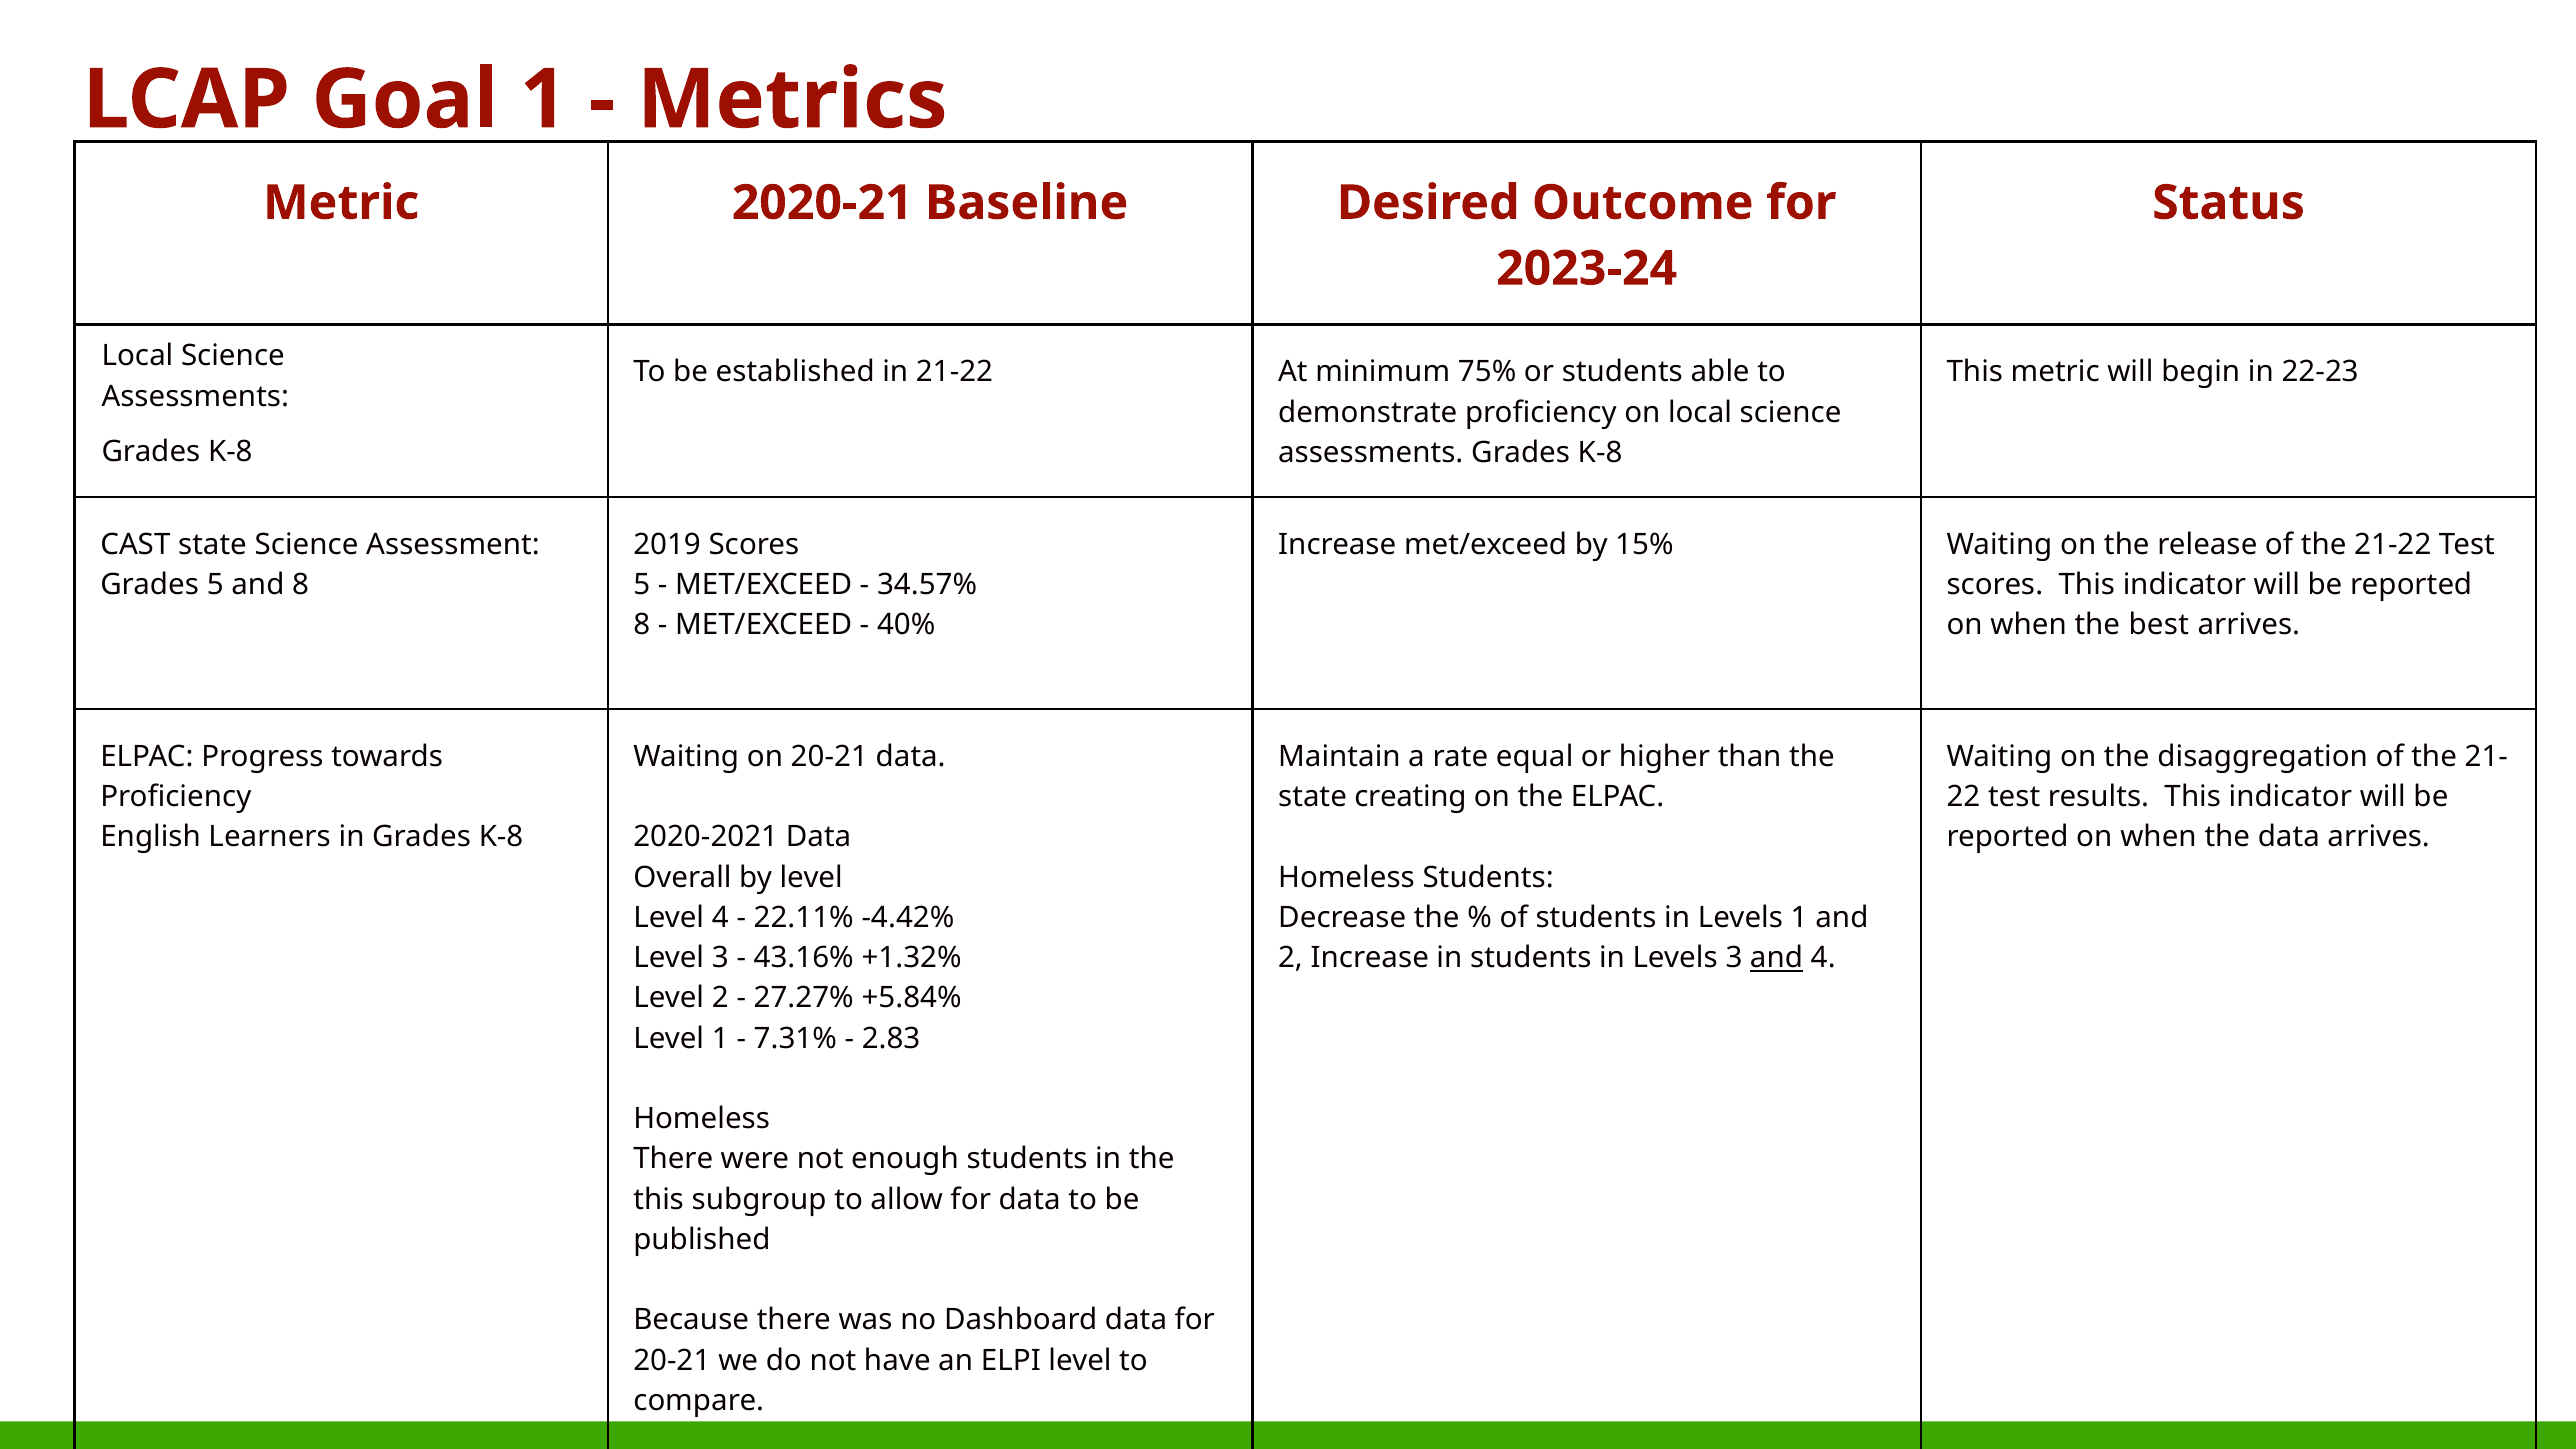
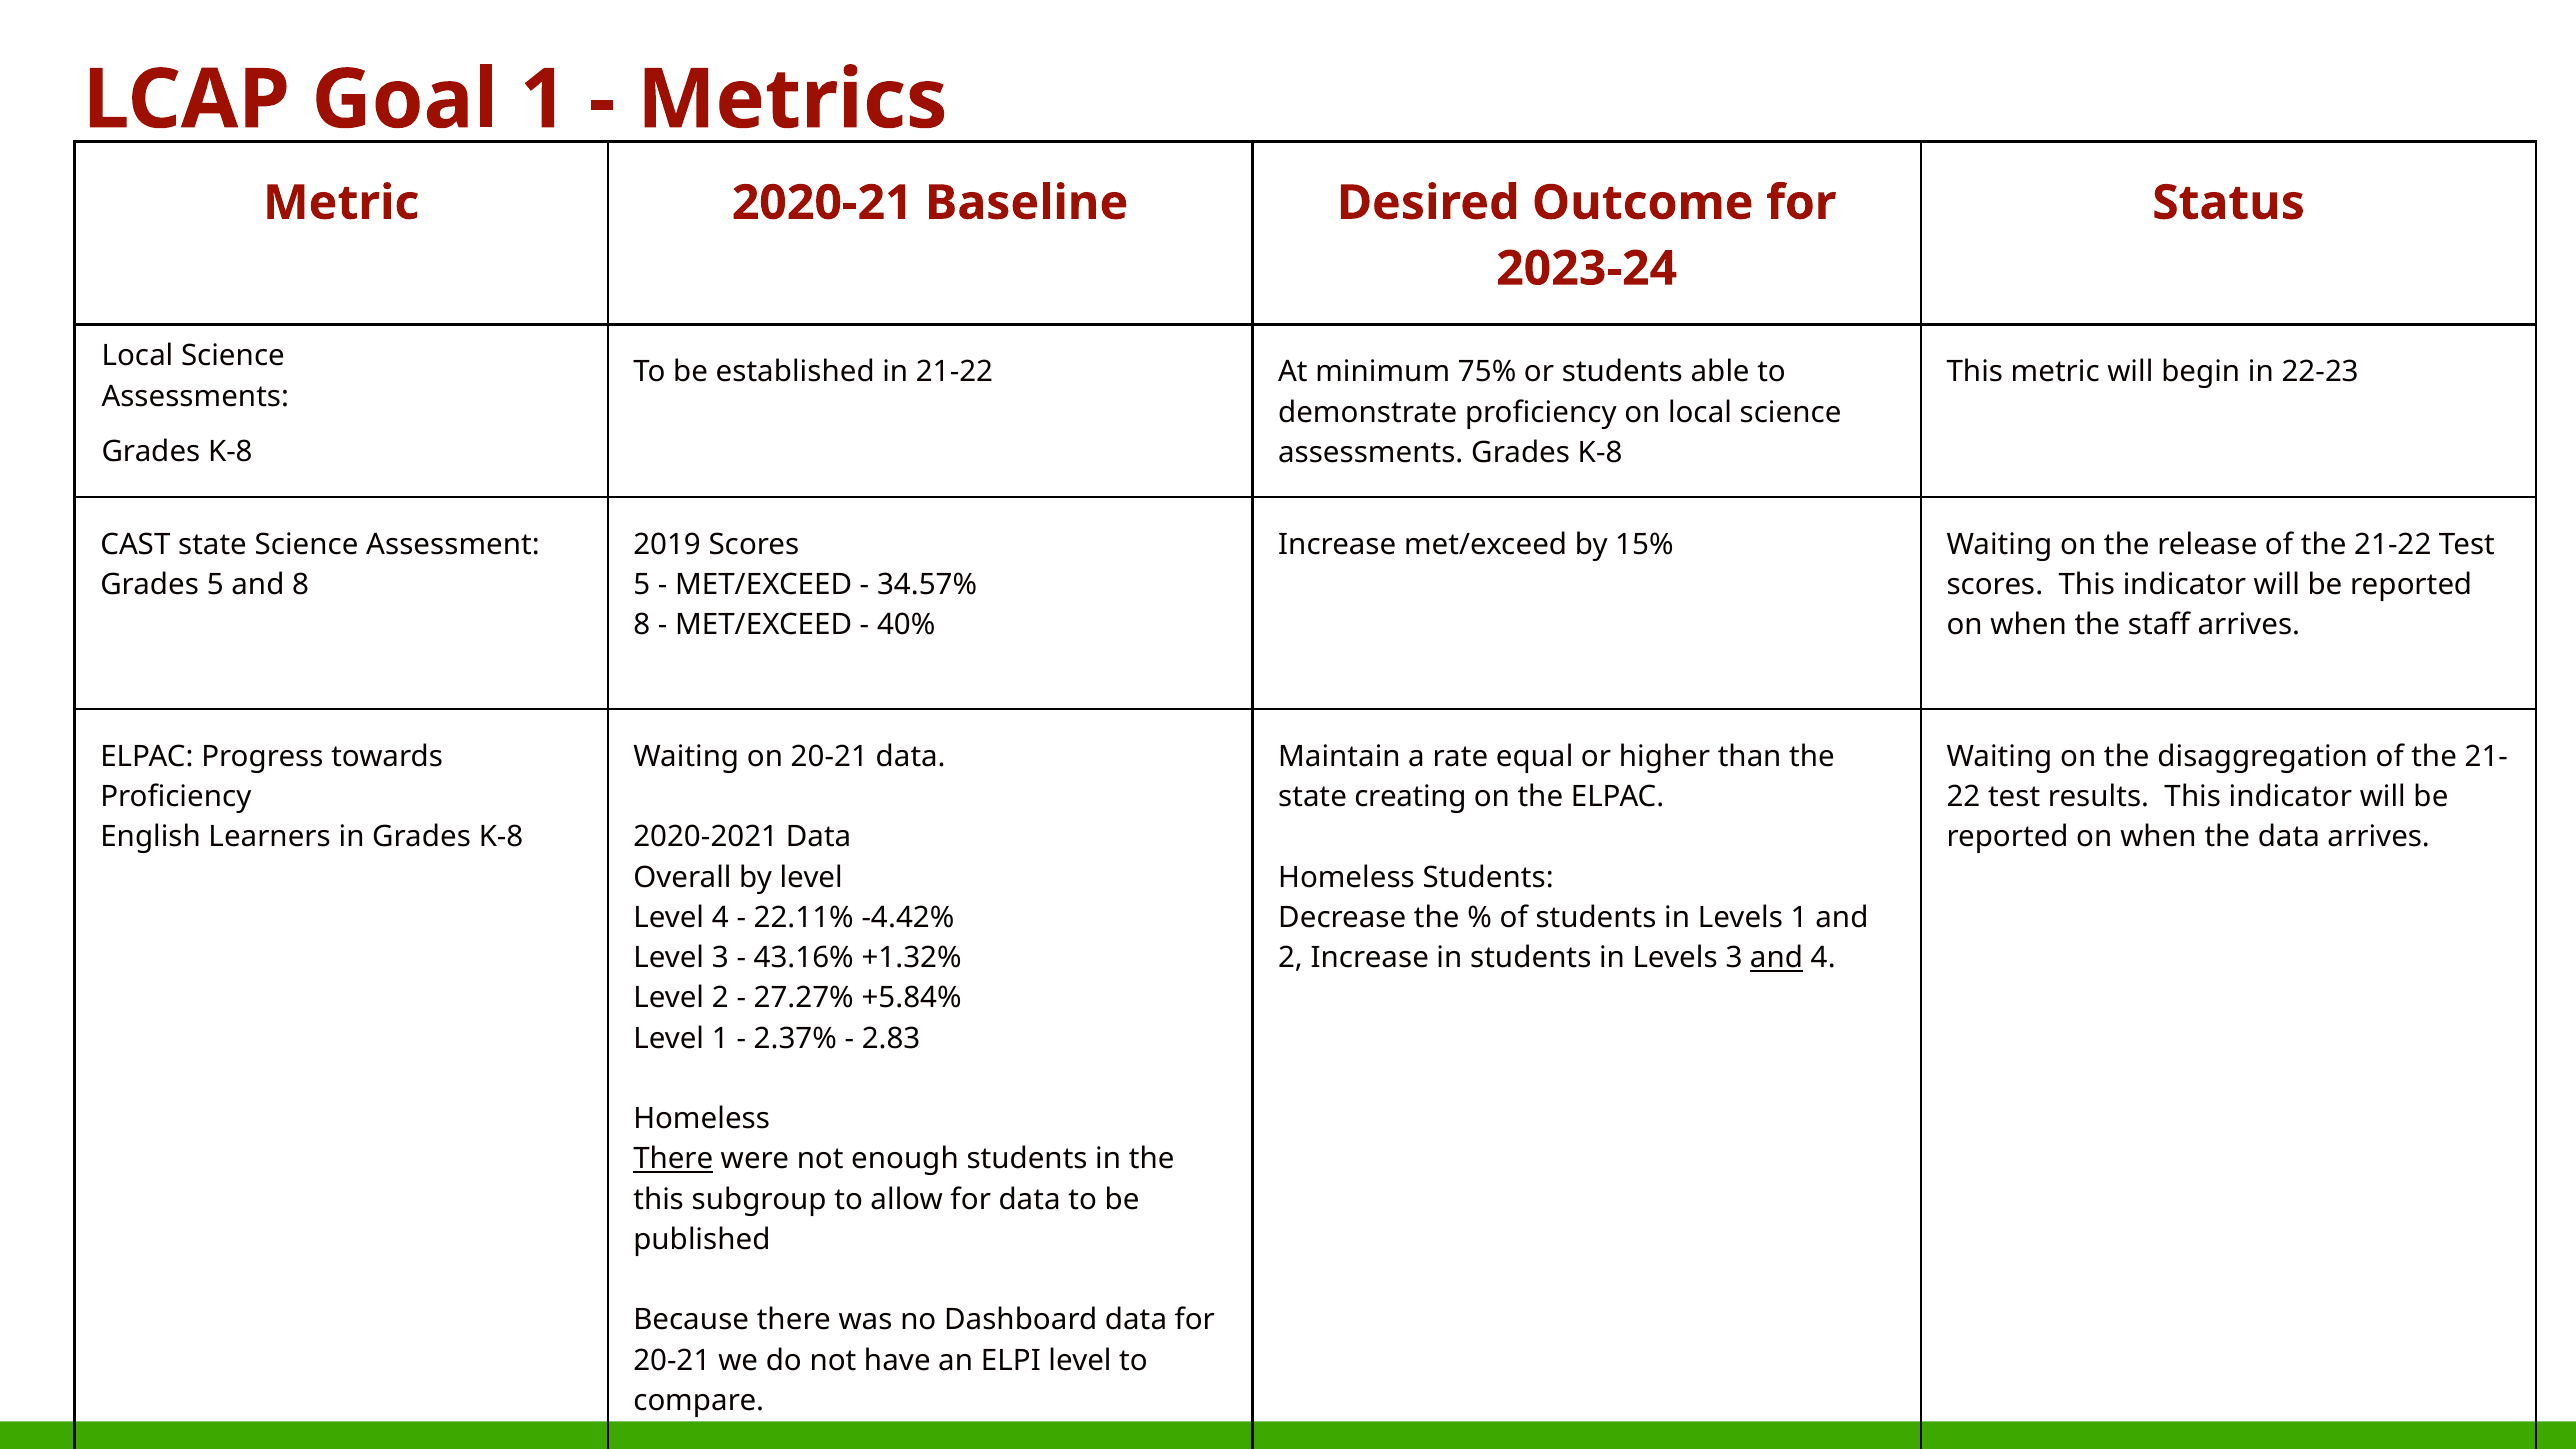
best: best -> staff (2159, 625)
7.31%: 7.31% -> 2.37% (795, 1038)
There underline: none -> present (673, 1159)
